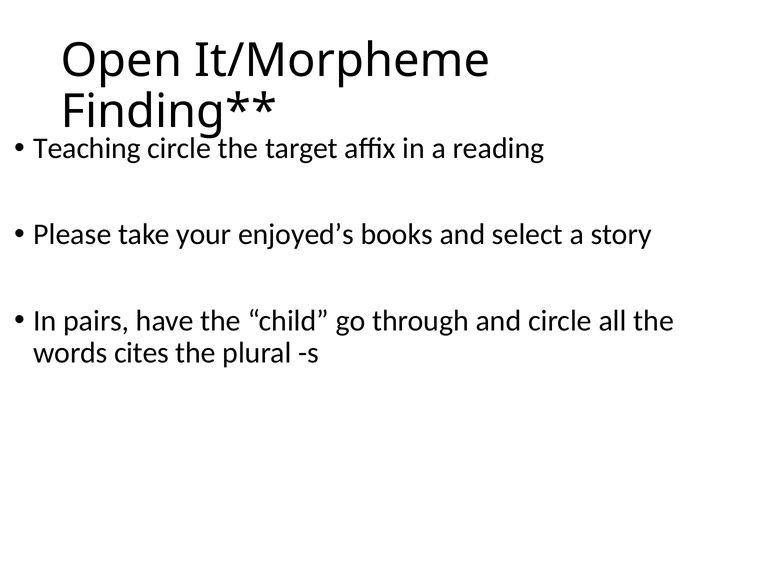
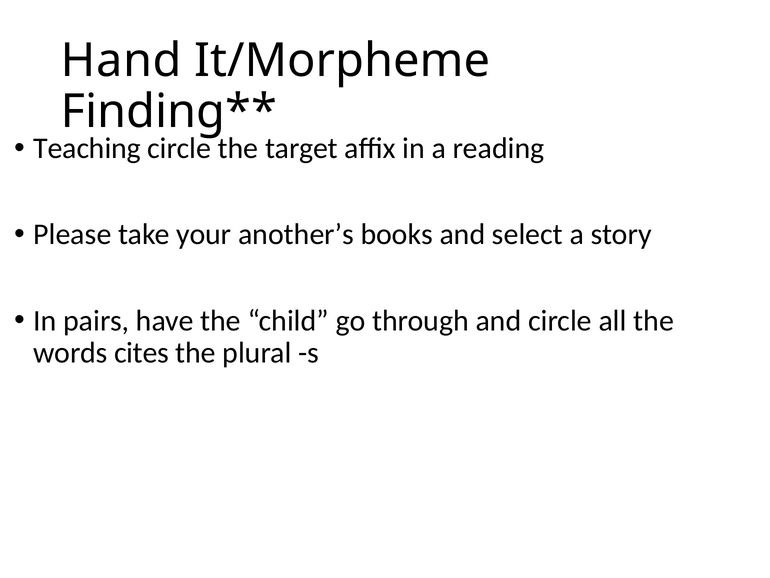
Open: Open -> Hand (121, 61)
enjoyed’s: enjoyed’s -> another’s (296, 234)
